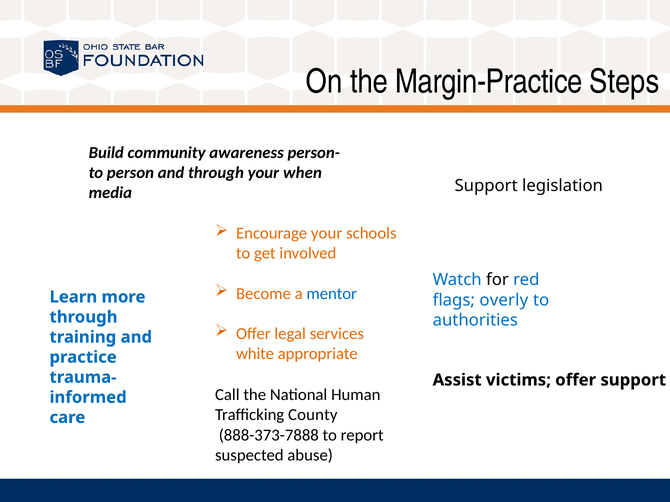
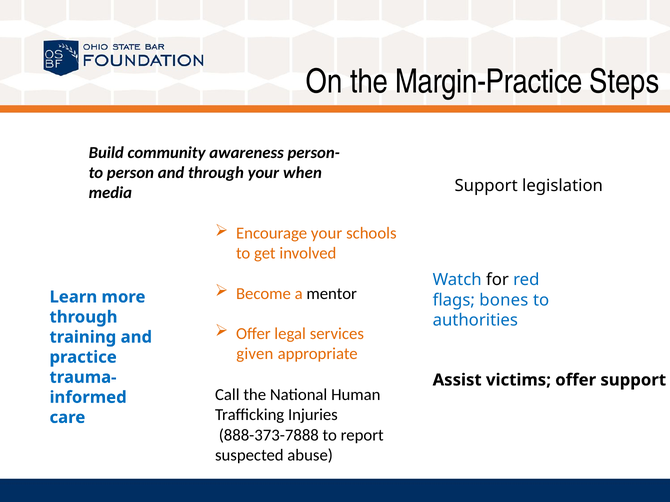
mentor colour: blue -> black (332, 294)
overly: overly -> bones (504, 300)
white: white -> given (255, 354)
County: County -> Injuries (313, 415)
